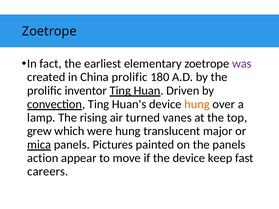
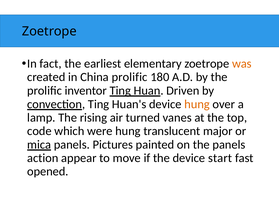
was colour: purple -> orange (242, 64)
grew: grew -> code (39, 131)
keep: keep -> start (220, 158)
careers: careers -> opened (48, 172)
